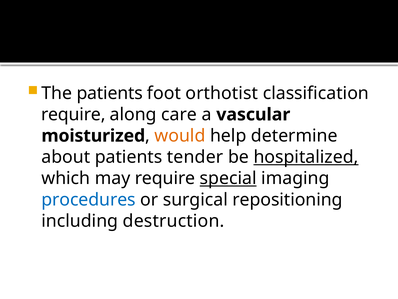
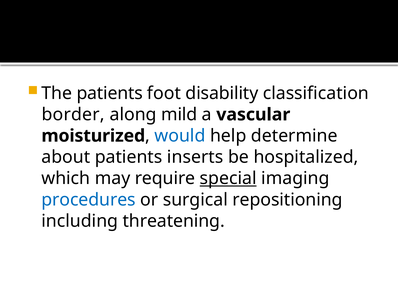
orthotist: orthotist -> disability (222, 93)
require: require -> border (73, 114)
care: care -> mild (179, 114)
would colour: orange -> blue (180, 136)
tender: tender -> inserts (195, 157)
hospitalized underline: present -> none (306, 157)
destruction: destruction -> threatening (174, 221)
